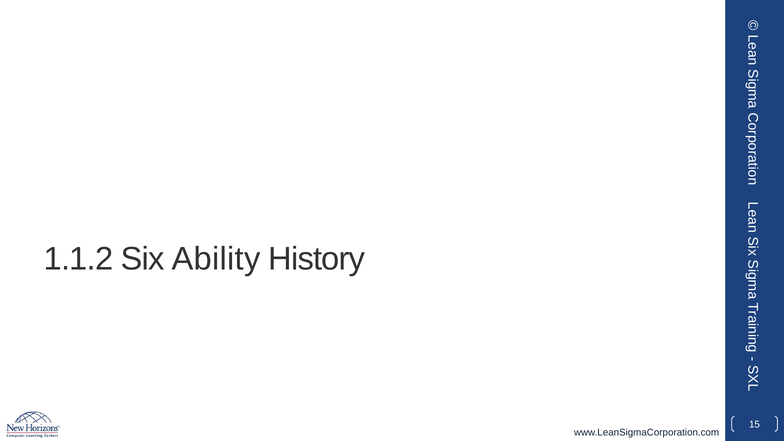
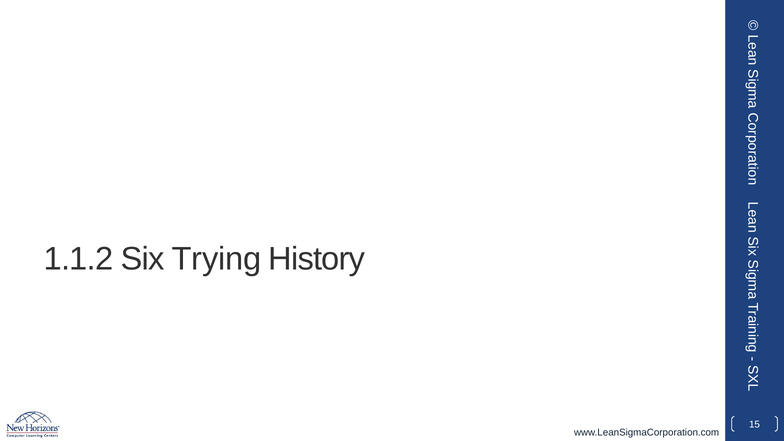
Ability: Ability -> Trying (217, 259)
